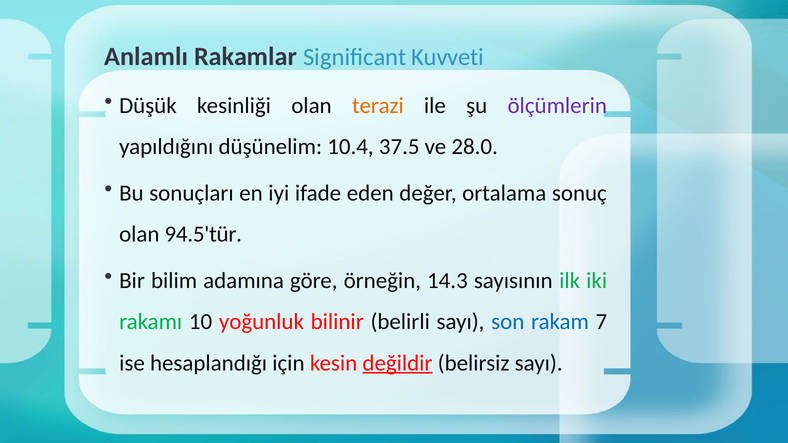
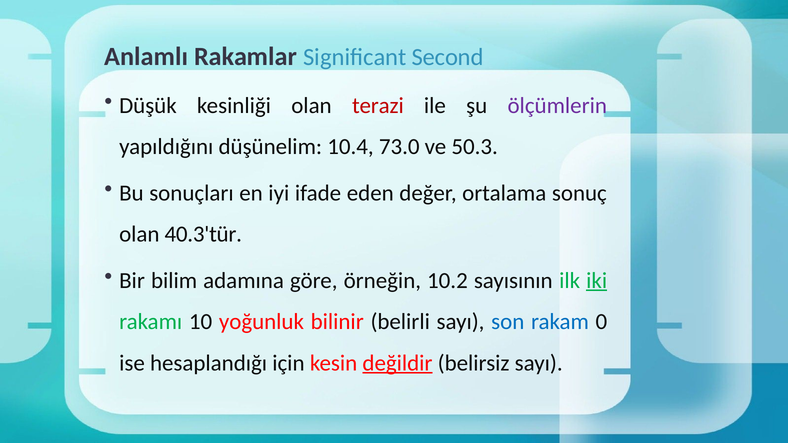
Kuvveti: Kuvveti -> Second (448, 57)
terazi colour: orange -> red (378, 106)
37.5: 37.5 -> 73.0 (399, 147)
28.0: 28.0 -> 50.3 (475, 147)
94.5'tür: 94.5'tür -> 40.3'tür (203, 234)
14.3: 14.3 -> 10.2 (447, 281)
iki underline: none -> present (597, 281)
7: 7 -> 0 (601, 322)
